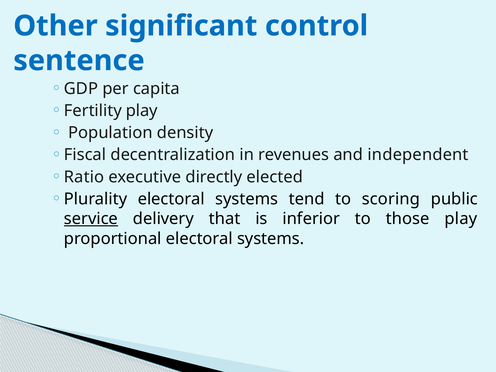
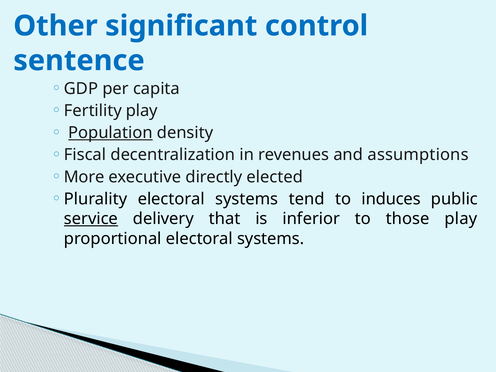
Population underline: none -> present (110, 133)
independent: independent -> assumptions (418, 155)
Ratio: Ratio -> More (84, 177)
scoring: scoring -> induces (391, 199)
